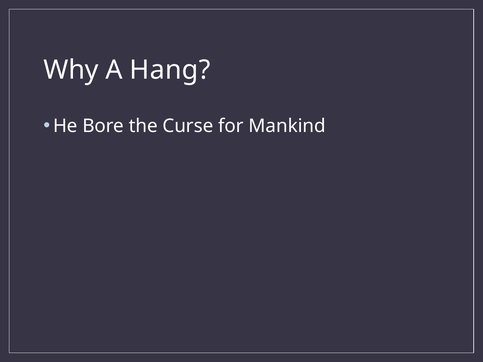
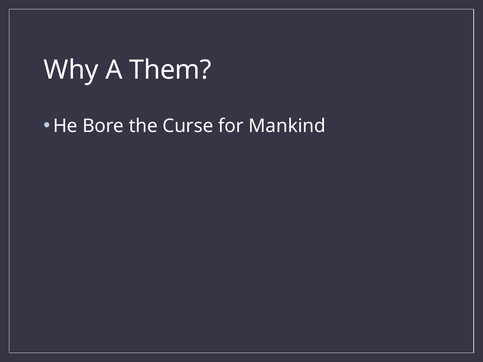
Hang: Hang -> Them (170, 70)
